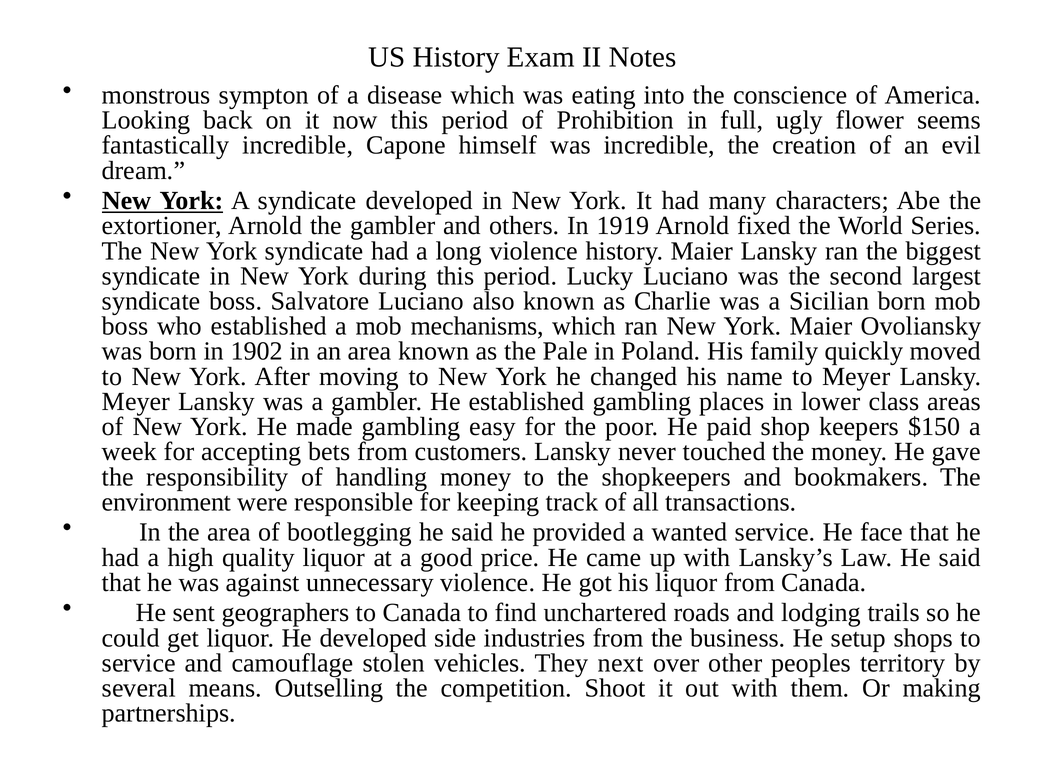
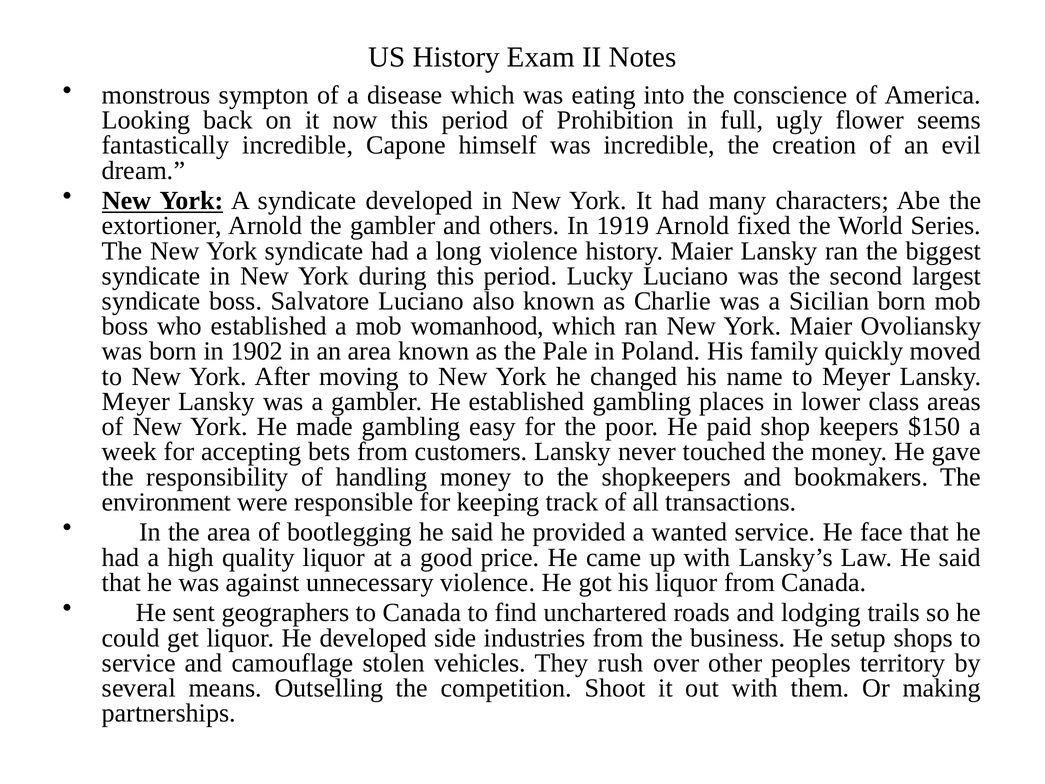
mechanisms: mechanisms -> womanhood (477, 326)
next: next -> rush (621, 663)
